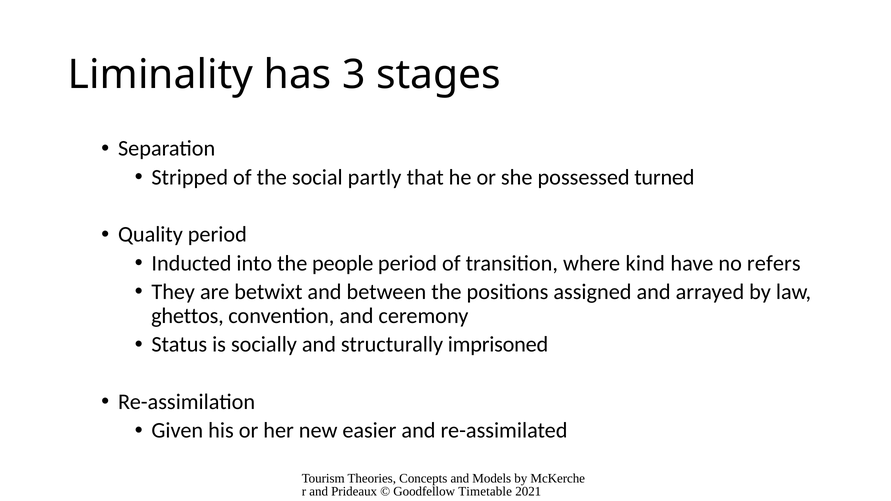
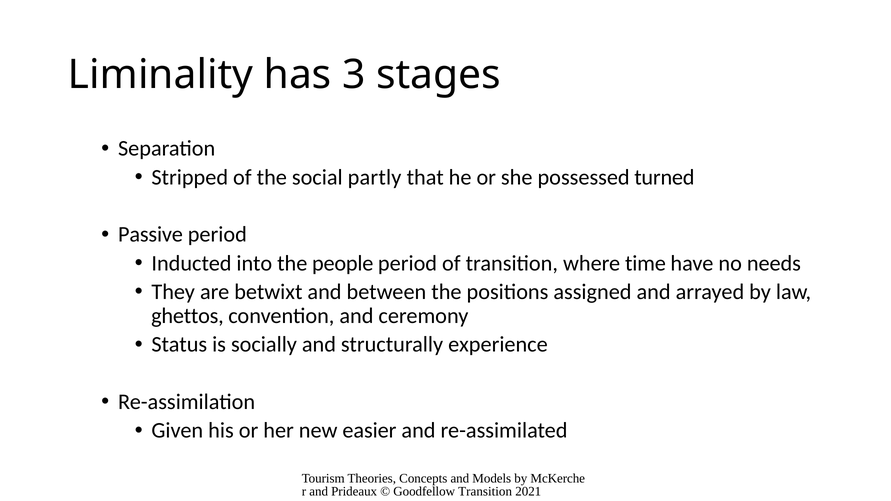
Quality: Quality -> Passive (150, 235)
kind: kind -> time (645, 263)
refers: refers -> needs (774, 263)
imprisoned: imprisoned -> experience (498, 345)
Goodfellow Timetable: Timetable -> Transition (485, 492)
